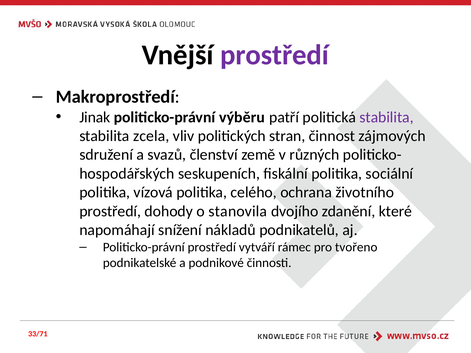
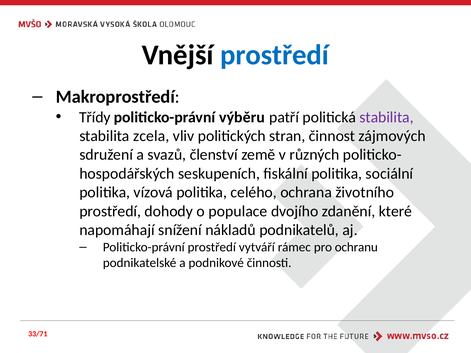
prostředí colour: purple -> blue (275, 55)
Jinak: Jinak -> Třídy (95, 117)
stanovila: stanovila -> populace (238, 211)
tvořeno: tvořeno -> ochranu (356, 247)
